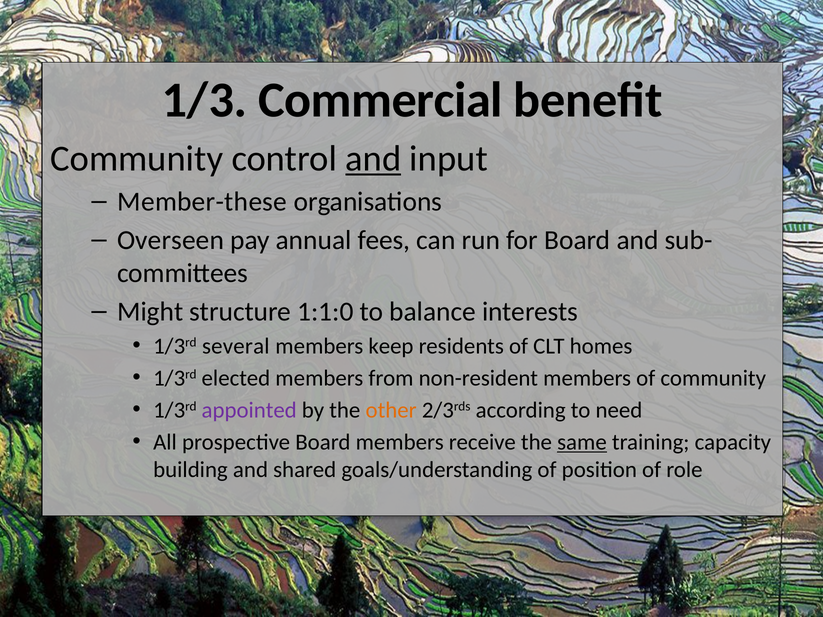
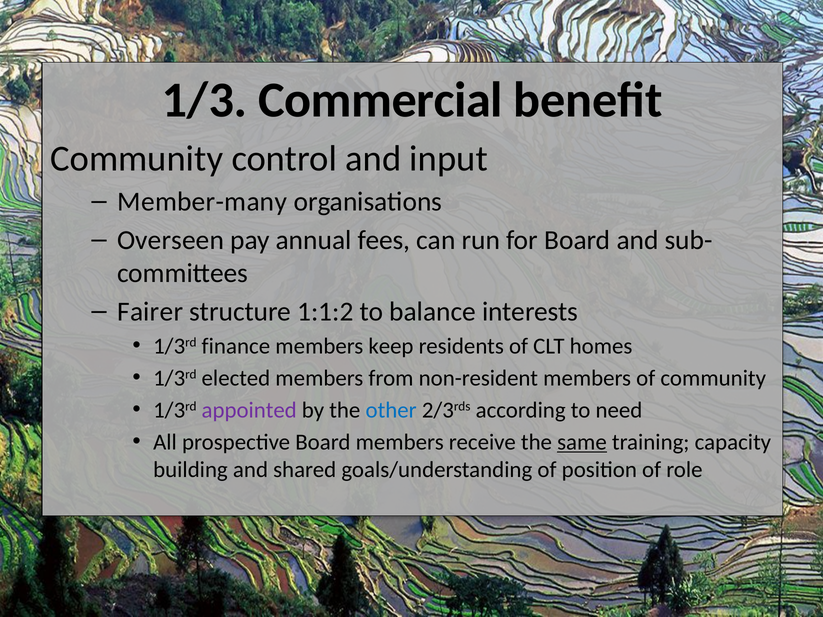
and underline: present -> none (373, 159)
Member-these: Member-these -> Member-many (202, 202)
Might: Might -> Fairer (150, 312)
1:1:0: 1:1:0 -> 1:1:2 (325, 312)
several: several -> finance (236, 346)
other colour: orange -> blue (391, 410)
